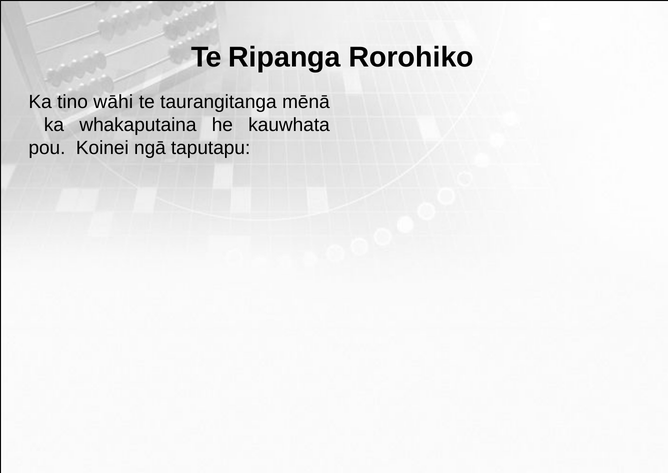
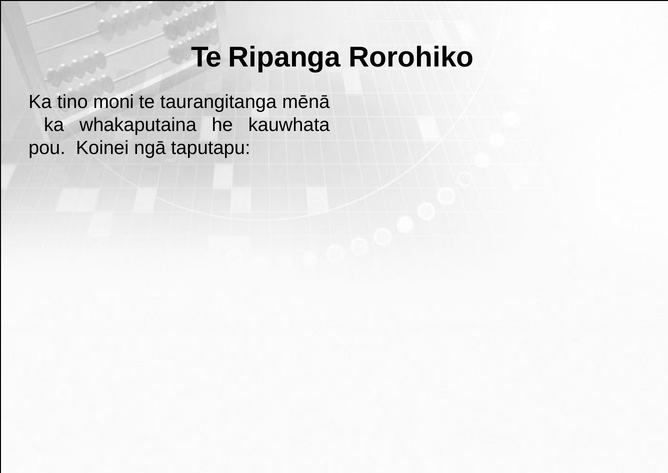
wāhi: wāhi -> moni (114, 102)
